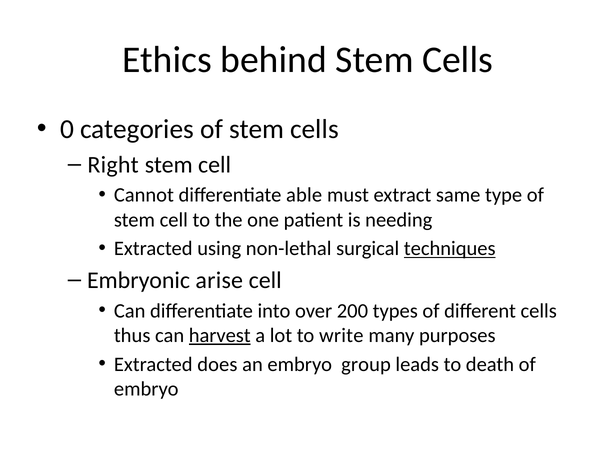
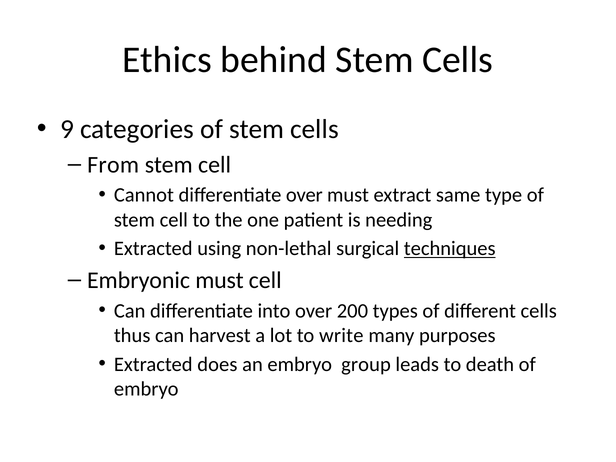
0: 0 -> 9 (67, 129)
Right: Right -> From (113, 165)
differentiate able: able -> over (304, 195)
Embryonic arise: arise -> must (219, 280)
harvest underline: present -> none (220, 335)
